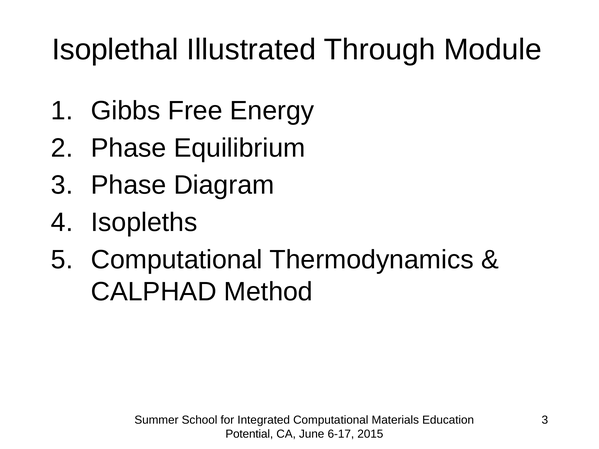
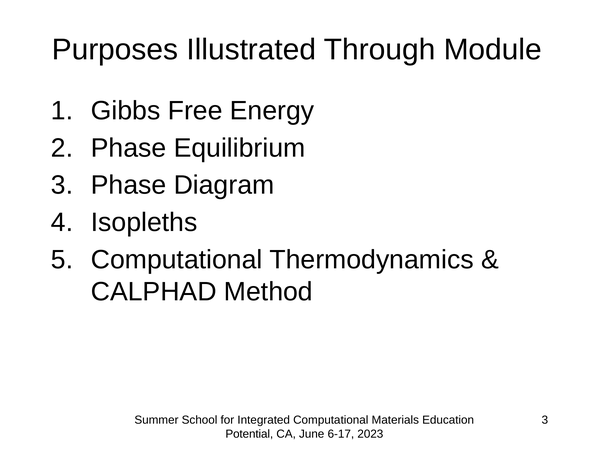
Isoplethal: Isoplethal -> Purposes (115, 49)
2015: 2015 -> 2023 (370, 434)
